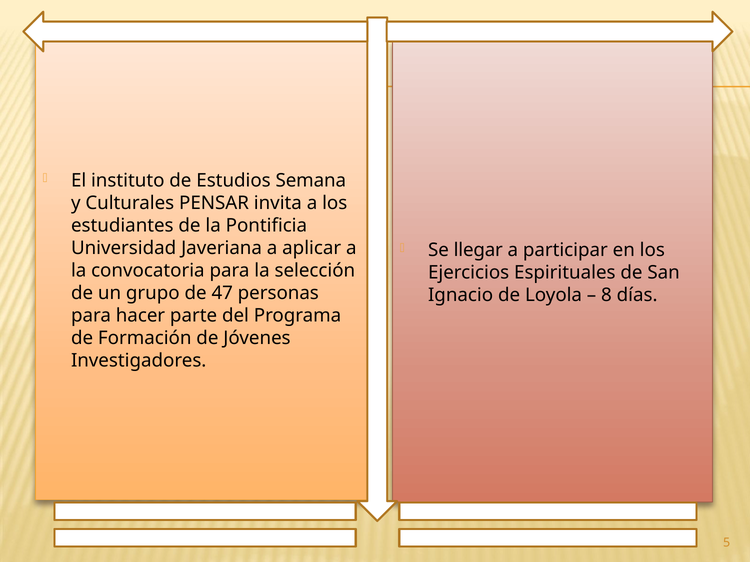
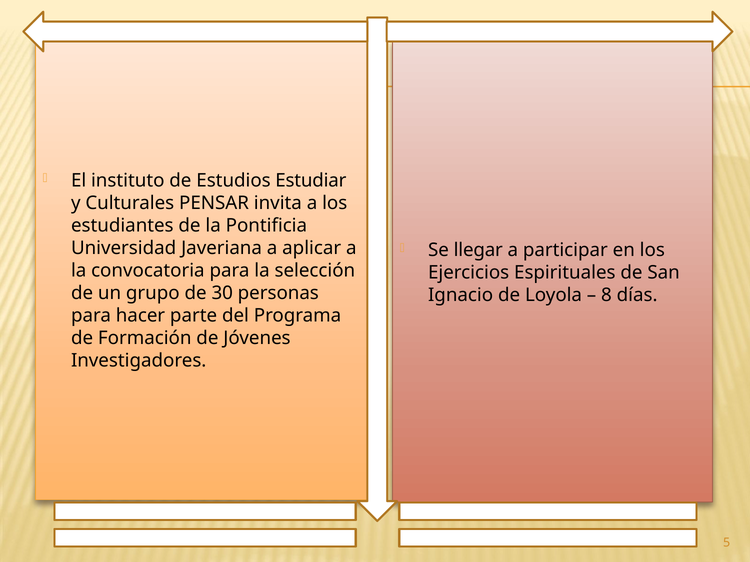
Semana: Semana -> Estudiar (311, 181)
47: 47 -> 30 (222, 293)
